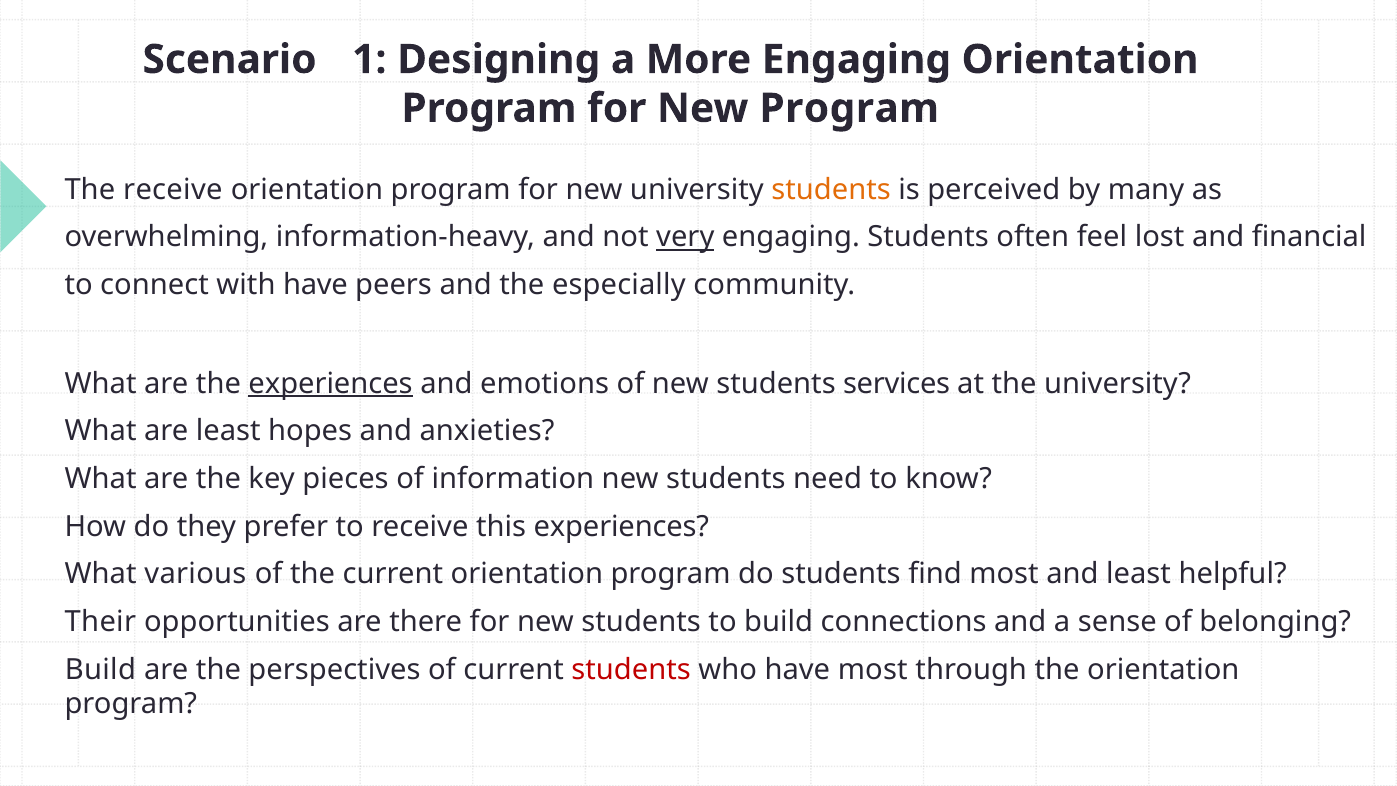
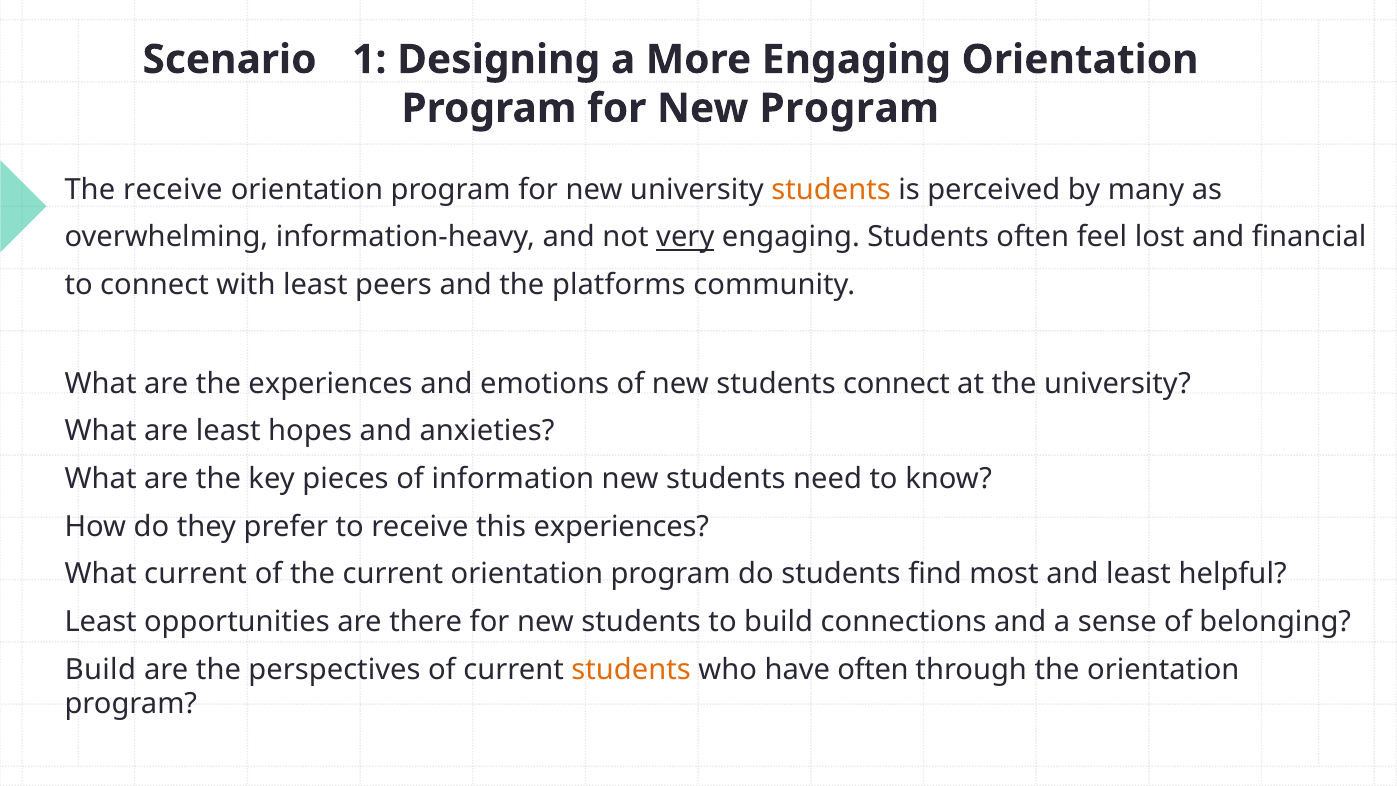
with have: have -> least (315, 284)
especially: especially -> platforms (619, 284)
experiences underline: present -> none (331, 384)
students services: services -> connect (897, 384)
What various: various -> current (195, 574)
Their: Their -> Least (101, 622)
students colour: red -> orange (631, 669)
have most: most -> often (873, 669)
